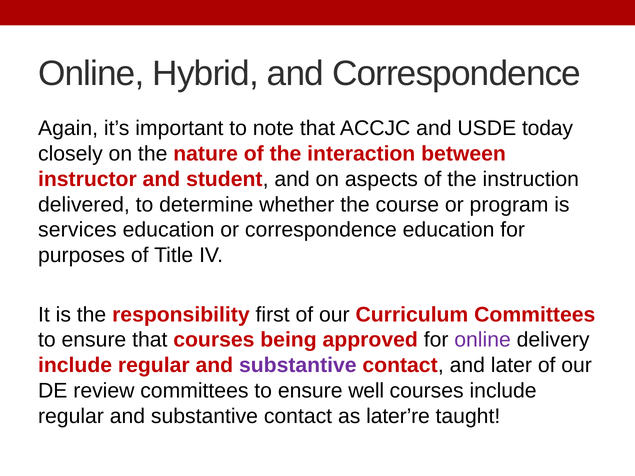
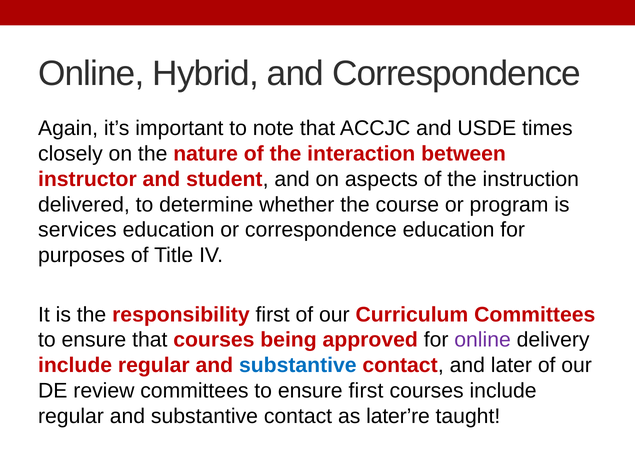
today: today -> times (547, 128)
substantive colour: purple -> blue (298, 366)
ensure well: well -> first (366, 391)
